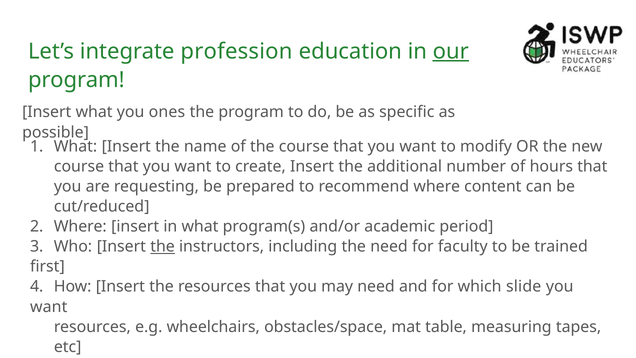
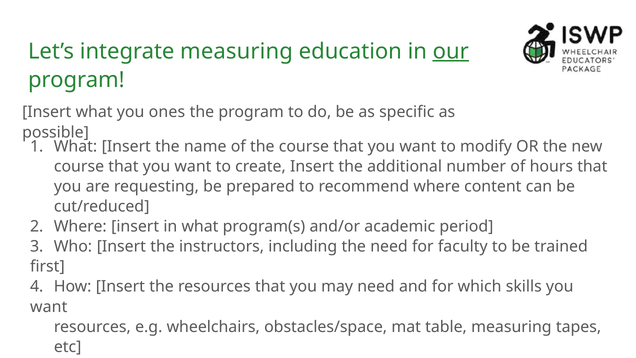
integrate profession: profession -> measuring (236, 51)
the underline: present -> none (163, 246)
slide: slide -> skills (524, 287)
